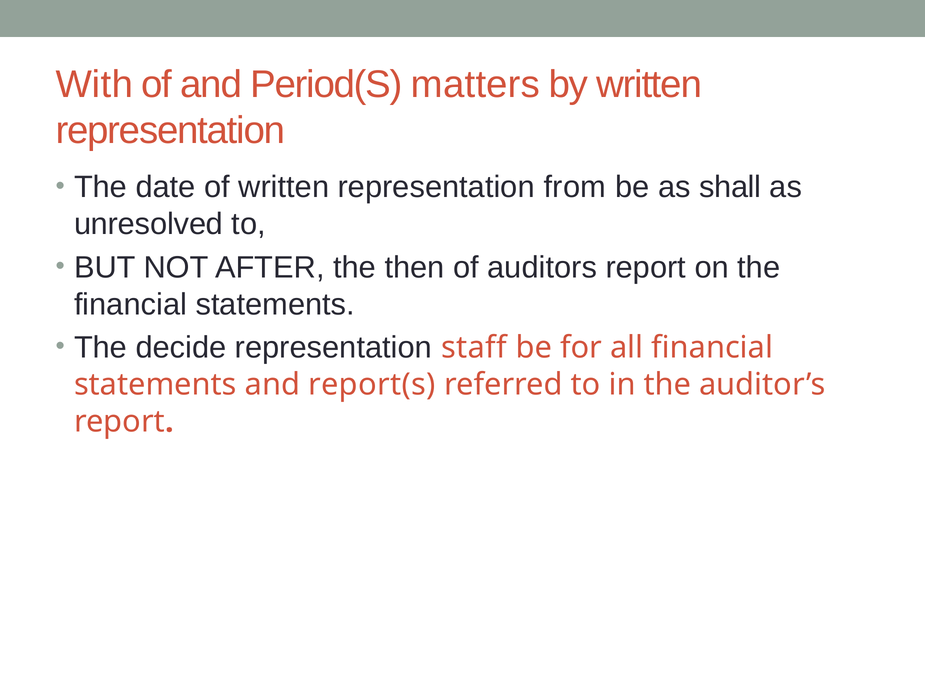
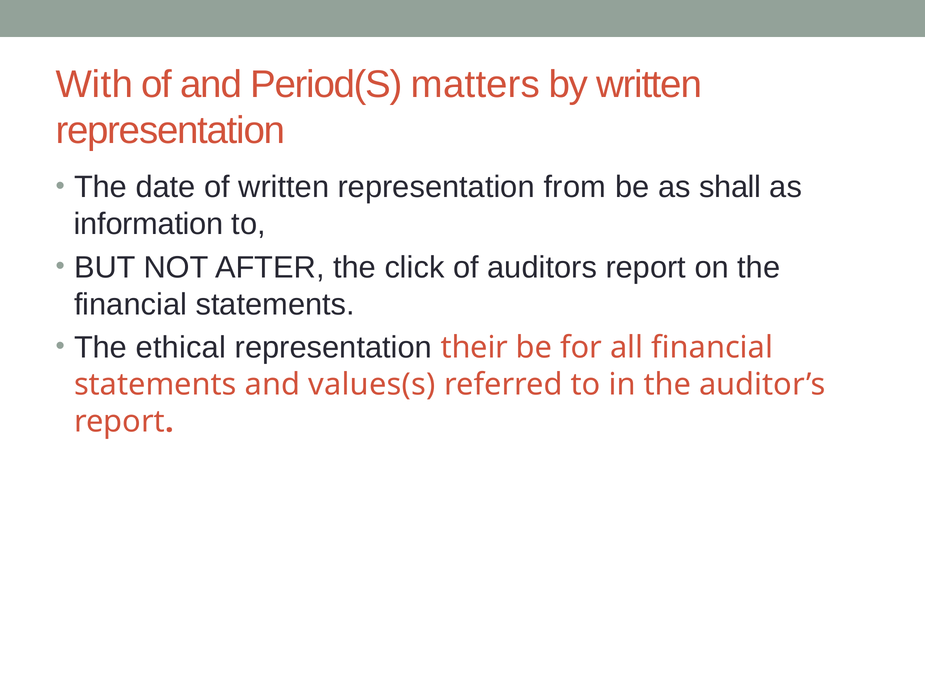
unresolved: unresolved -> information (149, 224)
then: then -> click (415, 267)
decide: decide -> ethical (181, 347)
staff: staff -> their (474, 347)
report(s: report(s -> values(s (372, 384)
